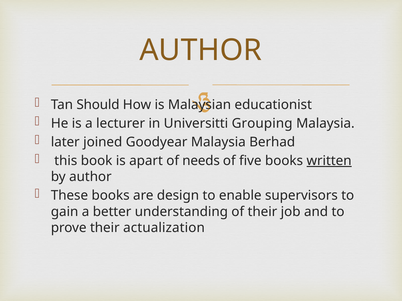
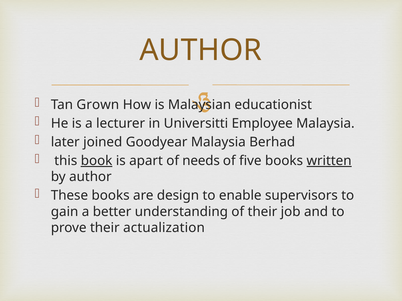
Should: Should -> Grown (98, 105)
Grouping: Grouping -> Employee (262, 124)
book underline: none -> present (97, 161)
